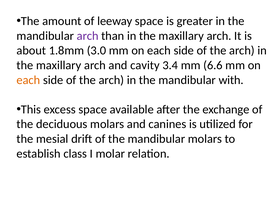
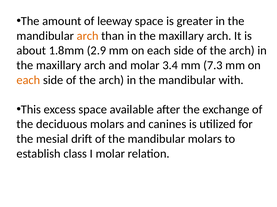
arch colour: purple -> orange (88, 36)
3.0: 3.0 -> 2.9 (97, 51)
and cavity: cavity -> molar (145, 65)
6.6: 6.6 -> 7.3 (213, 65)
